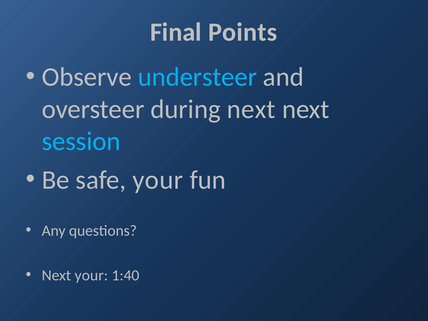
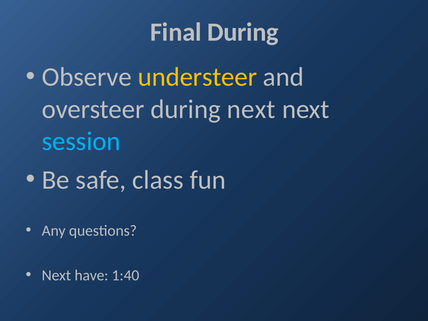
Final Points: Points -> During (243, 32)
understeer colour: light blue -> yellow (197, 77)
safe your: your -> class (158, 180)
Next your: your -> have (91, 275)
